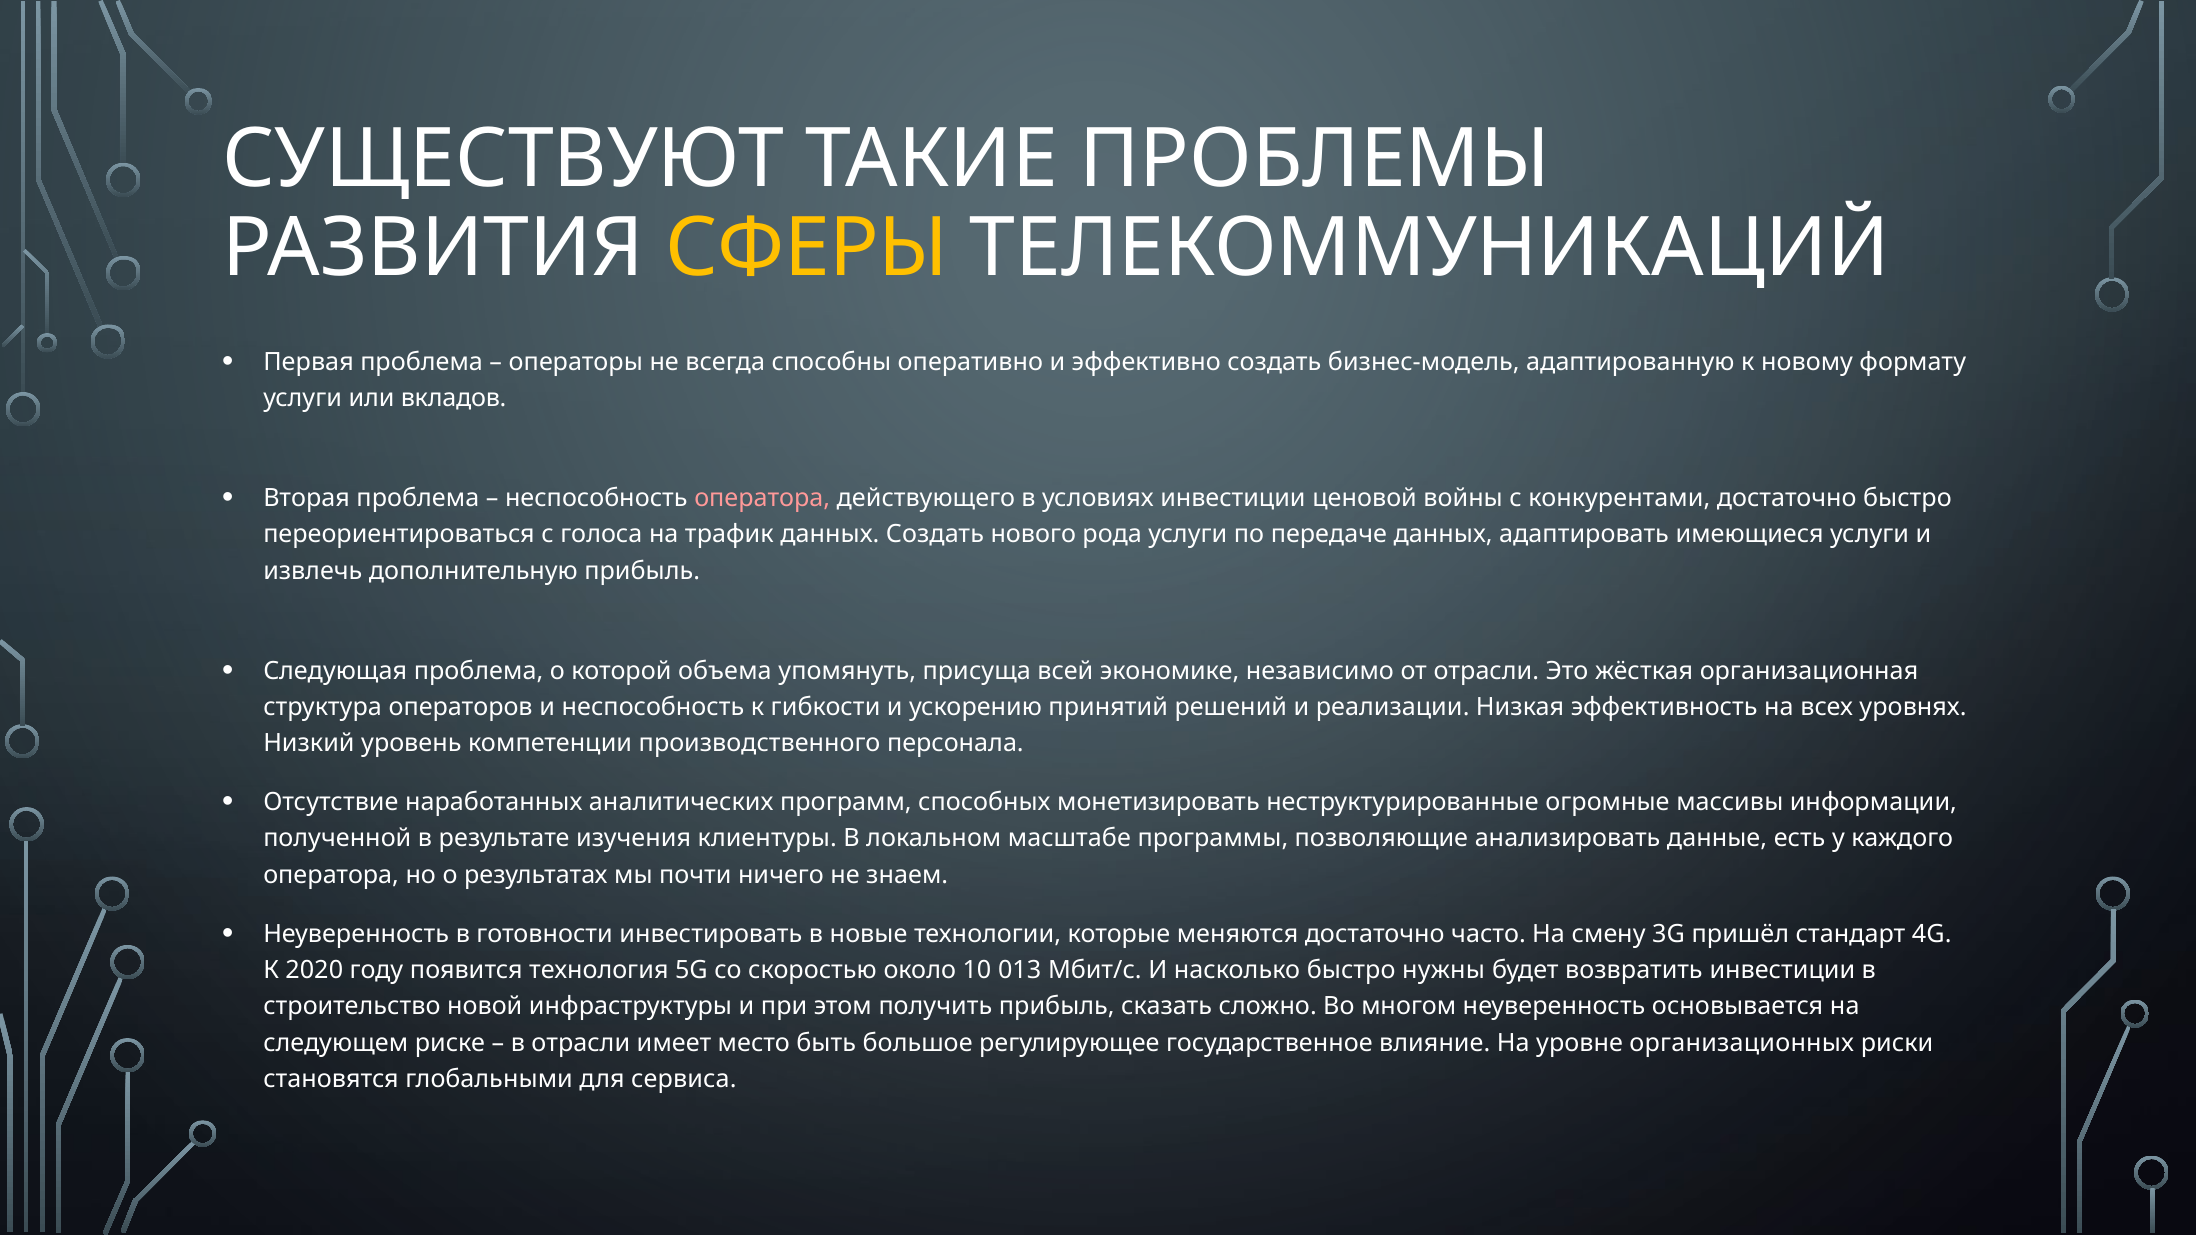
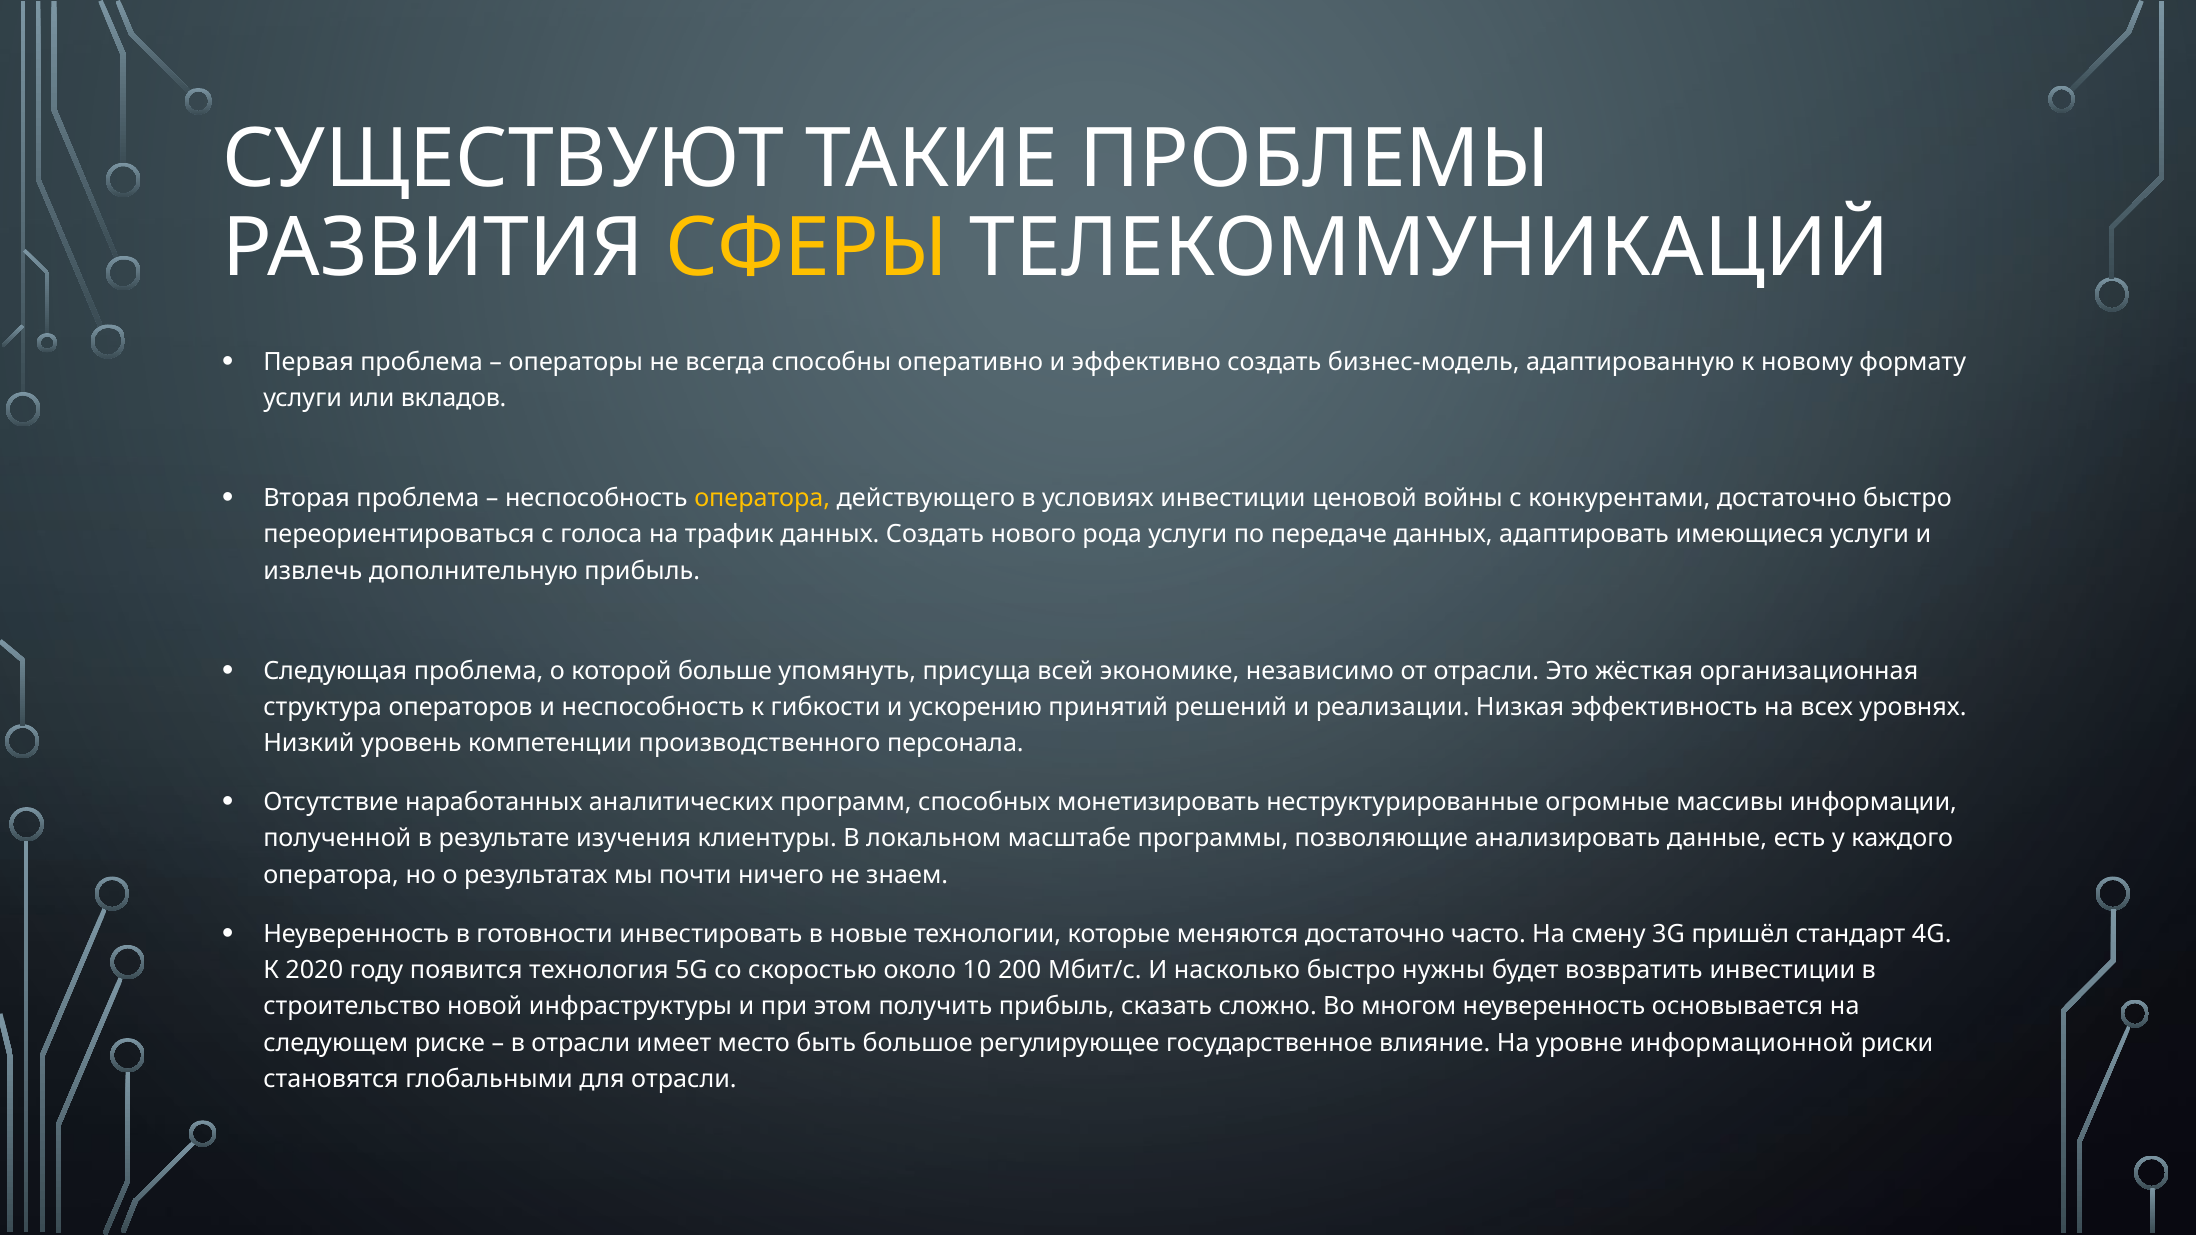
оператора colour: pink -> yellow (762, 498)
объема: объема -> больше (725, 671)
013: 013 -> 200 (1020, 970)
организационных: организационных -> информационной (1742, 1043)
для сервиса: сервиса -> отрасли (684, 1079)
